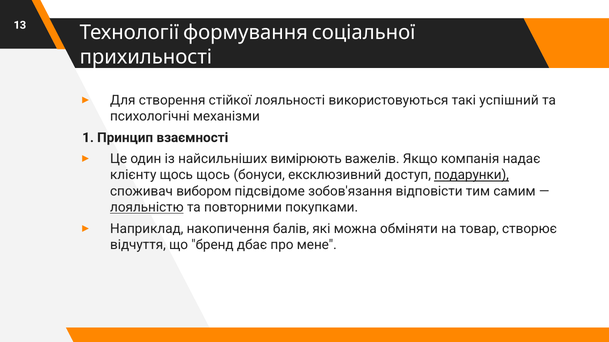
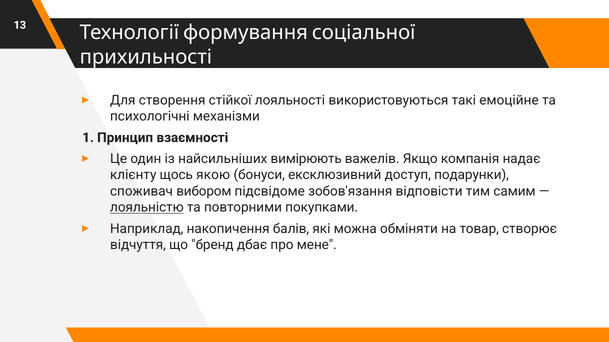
успішний: успішний -> емоційне (509, 100)
щось щось: щось -> якою (213, 175)
подарунки underline: present -> none (472, 175)
